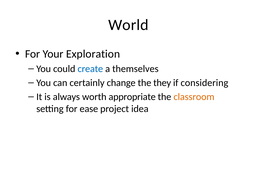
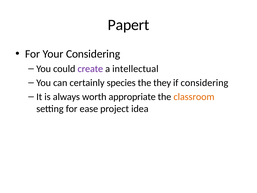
World: World -> Papert (129, 25)
Your Exploration: Exploration -> Considering (93, 54)
create colour: blue -> purple (90, 69)
themselves: themselves -> intellectual (135, 69)
change: change -> species (121, 83)
